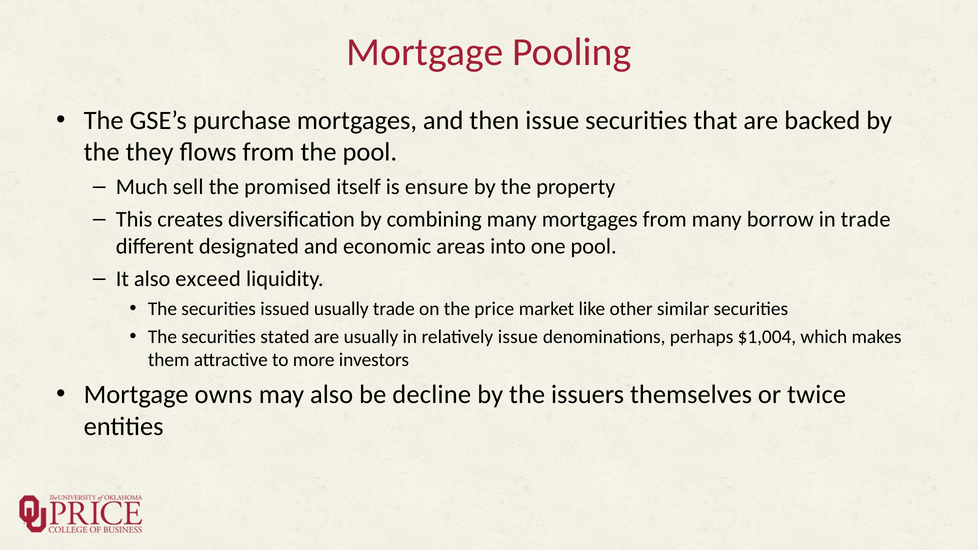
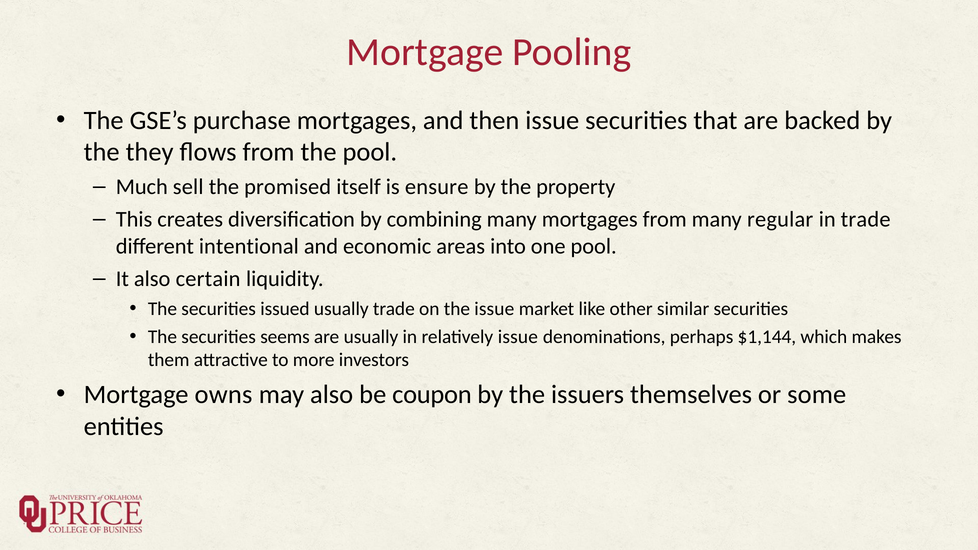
borrow: borrow -> regular (780, 220)
designated: designated -> intentional (249, 246)
exceed: exceed -> certain (208, 279)
the price: price -> issue (494, 309)
stated: stated -> seems (285, 337)
$1,004: $1,004 -> $1,144 (767, 337)
decline: decline -> coupon (432, 395)
twice: twice -> some (817, 395)
